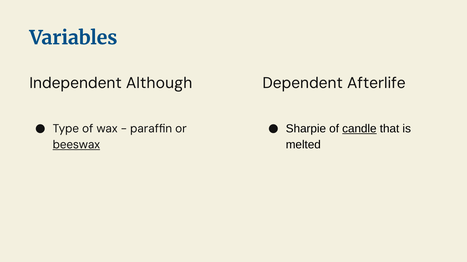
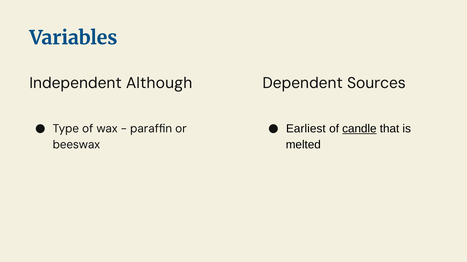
Afterlife: Afterlife -> Sources (376, 83)
Sharpie: Sharpie -> Earliest (306, 129)
beeswax underline: present -> none (76, 145)
